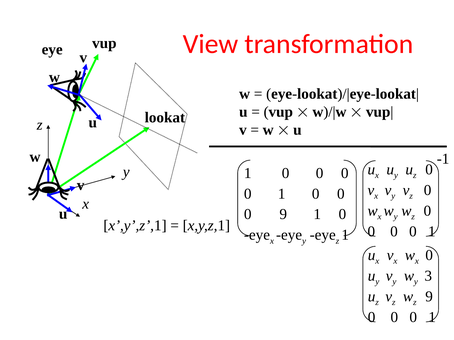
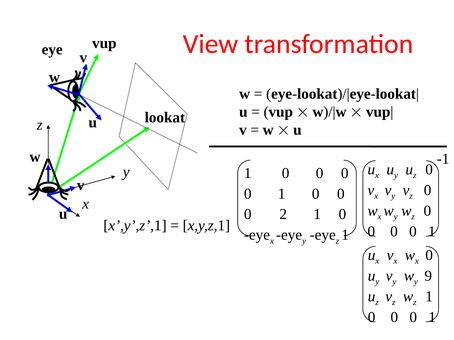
0 9: 9 -> 2 (283, 215)
3: 3 -> 9 (428, 276)
w z 9: 9 -> 1 (429, 297)
